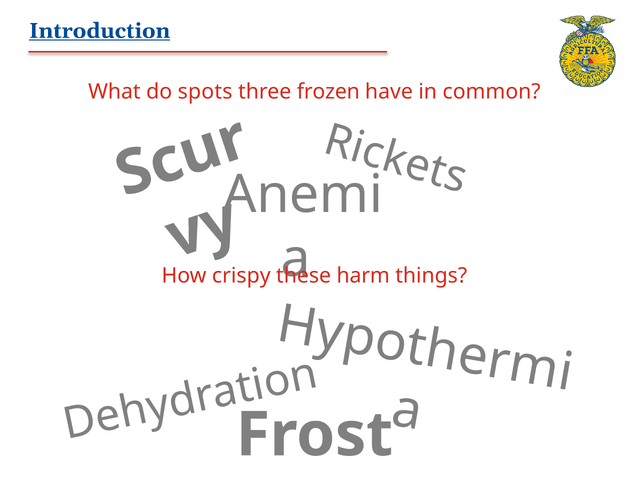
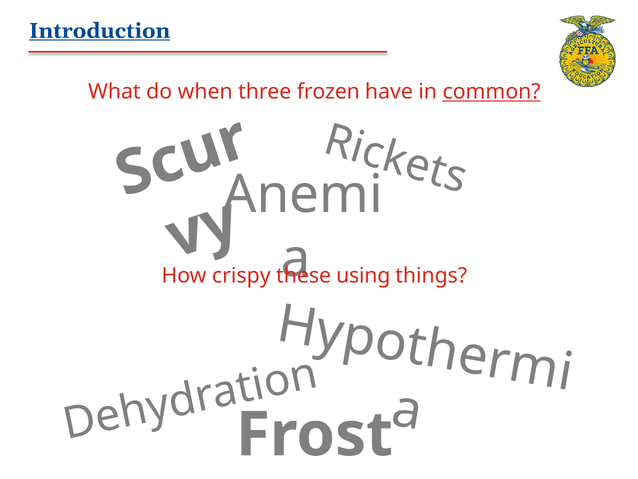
spots: spots -> when (205, 92)
common underline: none -> present (492, 92)
harm: harm -> using (363, 275)
